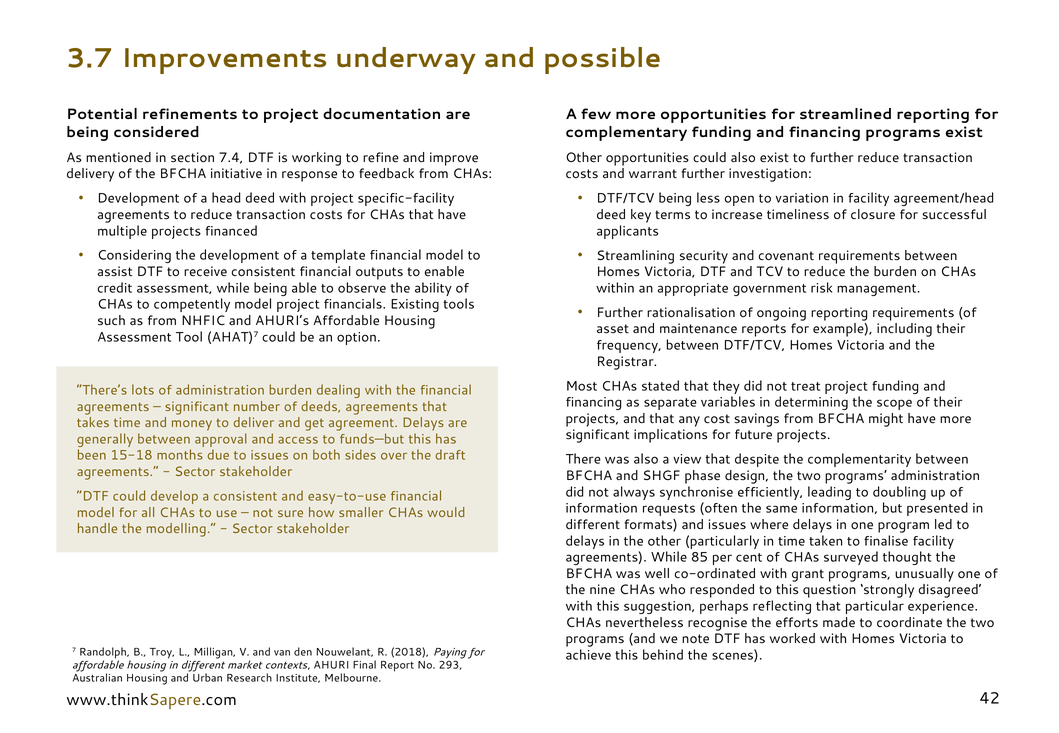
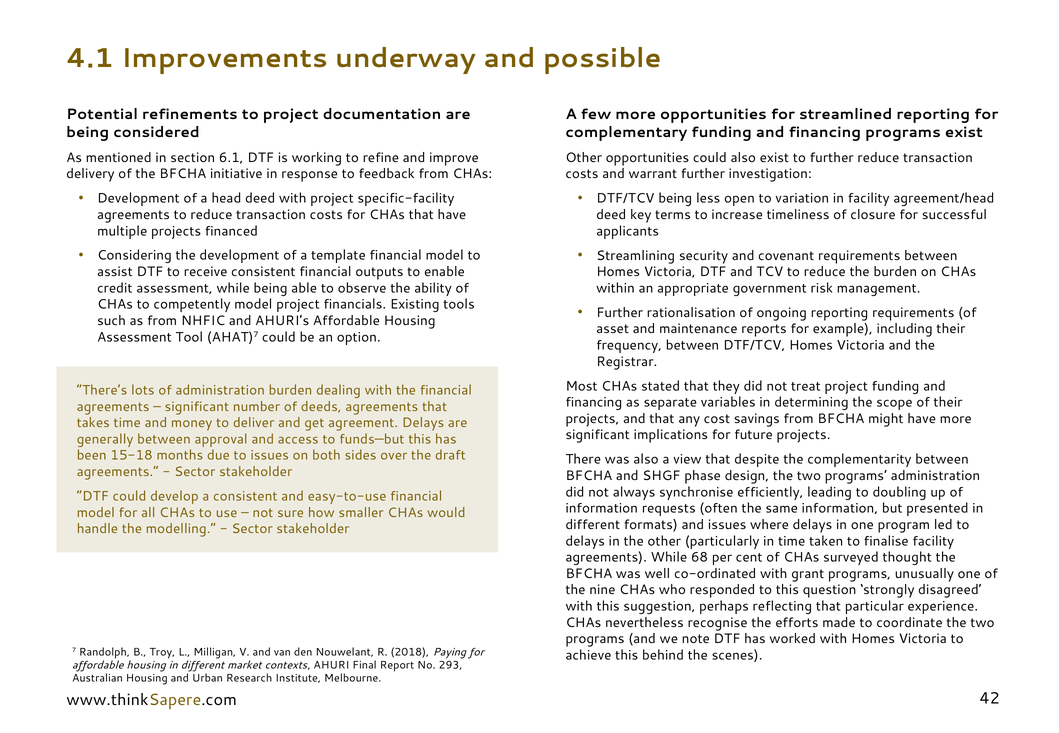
3.7: 3.7 -> 4.1 (90, 58)
7.4: 7.4 -> 6.1 (231, 158)
85: 85 -> 68 (700, 557)
